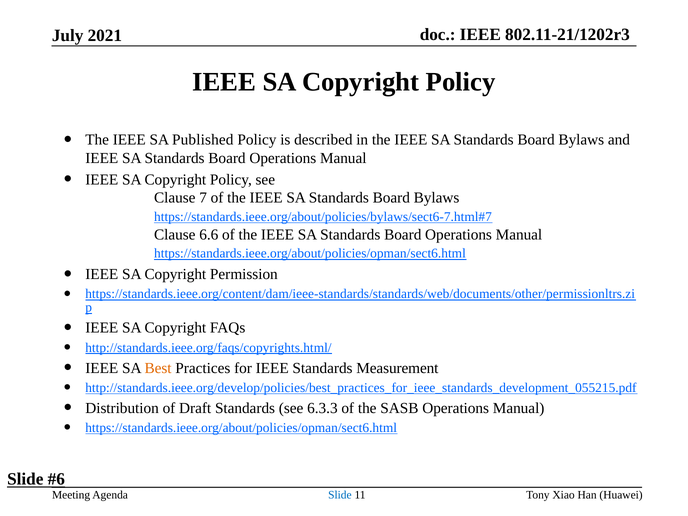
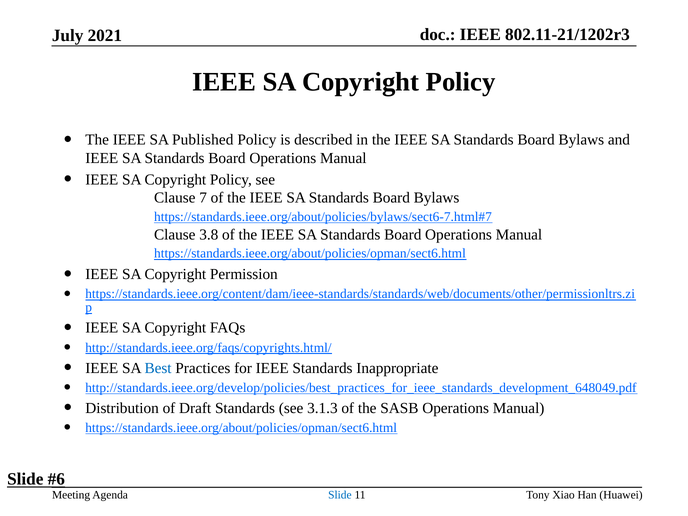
6.6: 6.6 -> 3.8 (209, 235)
Best colour: orange -> blue (158, 368)
Measurement: Measurement -> Inappropriate (397, 368)
http://standards.ieee.org/develop/policies/best_practices_for_ieee_standards_development_055215.pdf: http://standards.ieee.org/develop/policies/best_practices_for_ieee_standards_development_055215.pdf -> http://standards.ieee.org/develop/policies/best_practices_for_ieee_standards_development_648049.pdf (361, 388)
6.3.3: 6.3.3 -> 3.1.3 (322, 408)
